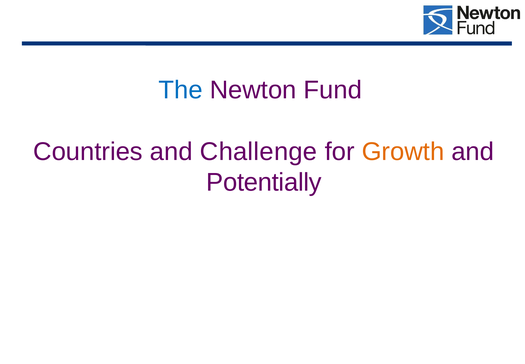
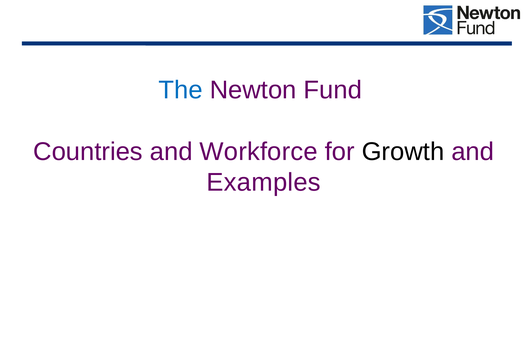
Challenge: Challenge -> Workforce (259, 151)
Growth colour: orange -> black (403, 151)
Potentially: Potentially -> Examples (264, 182)
